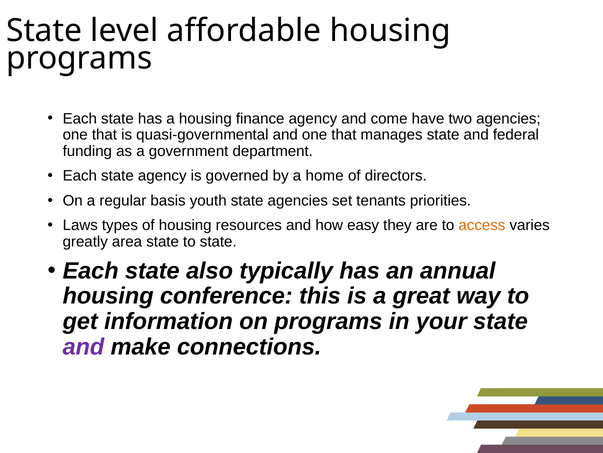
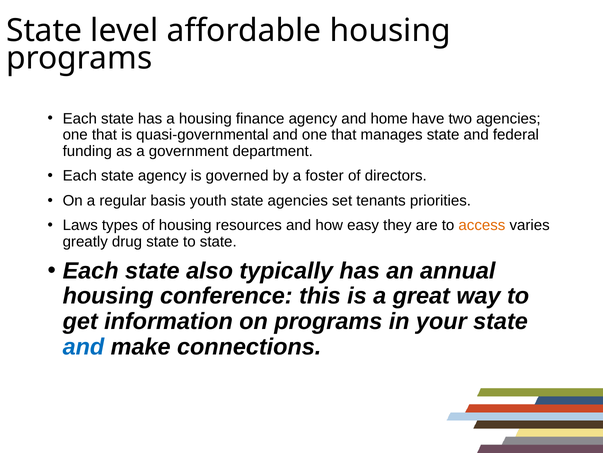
come: come -> home (389, 118)
home: home -> foster (325, 176)
area: area -> drug (127, 241)
and colour: purple -> blue (83, 346)
